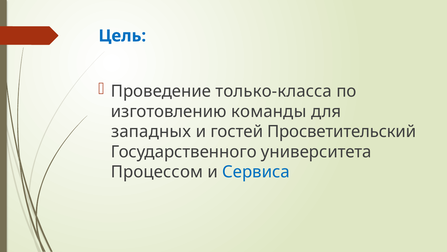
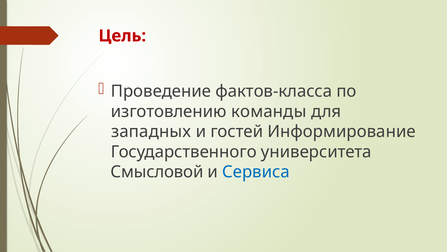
Цель colour: blue -> red (122, 36)
только-класса: только-класса -> фактов-класса (274, 91)
Просветительский: Просветительский -> Информирование (342, 131)
Процессом: Процессом -> Смысловой (157, 172)
